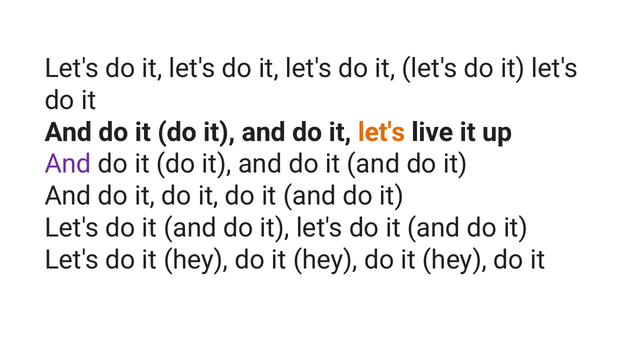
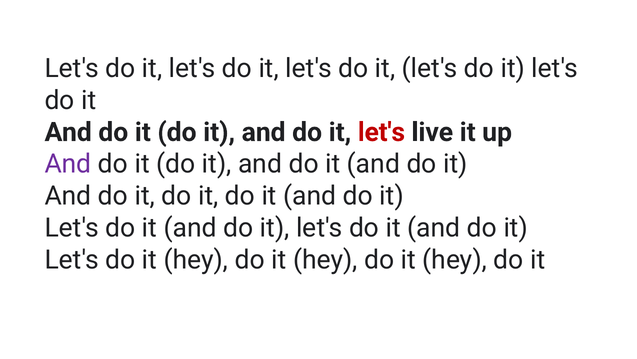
let's colour: orange -> red (381, 132)
